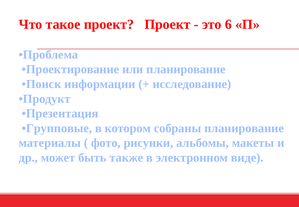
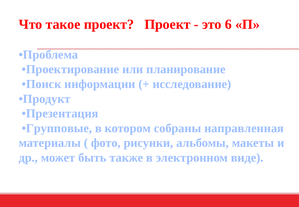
собраны планирование: планирование -> направленная (244, 128)
